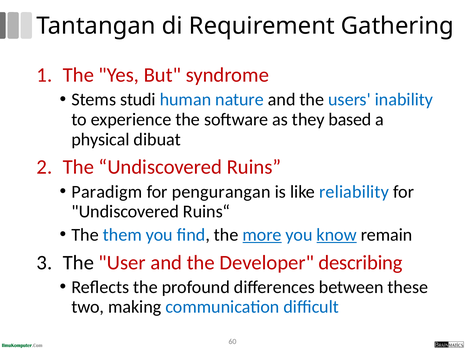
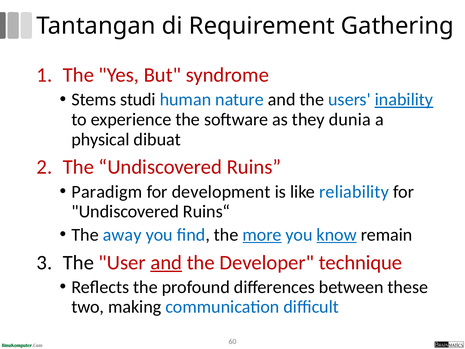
inability underline: none -> present (404, 99)
based: based -> dunia (350, 119)
pengurangan: pengurangan -> development (221, 192)
them: them -> away (122, 235)
and underline: none -> present (166, 262)
describing: describing -> technique (360, 262)
